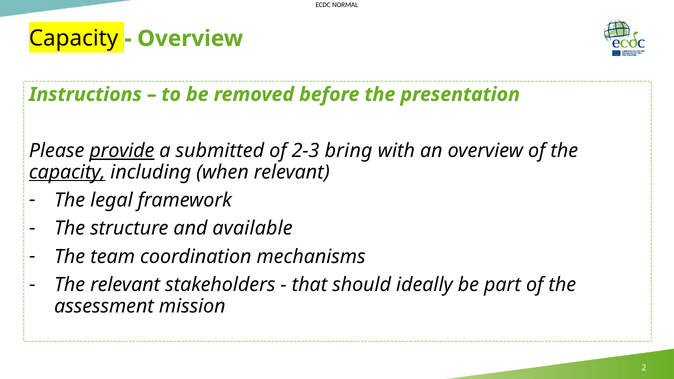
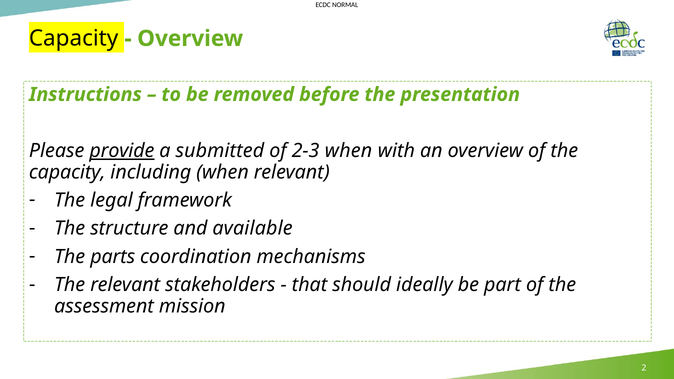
2-3 bring: bring -> when (349, 151)
capacity underline: present -> none (67, 172)
team: team -> parts (113, 257)
